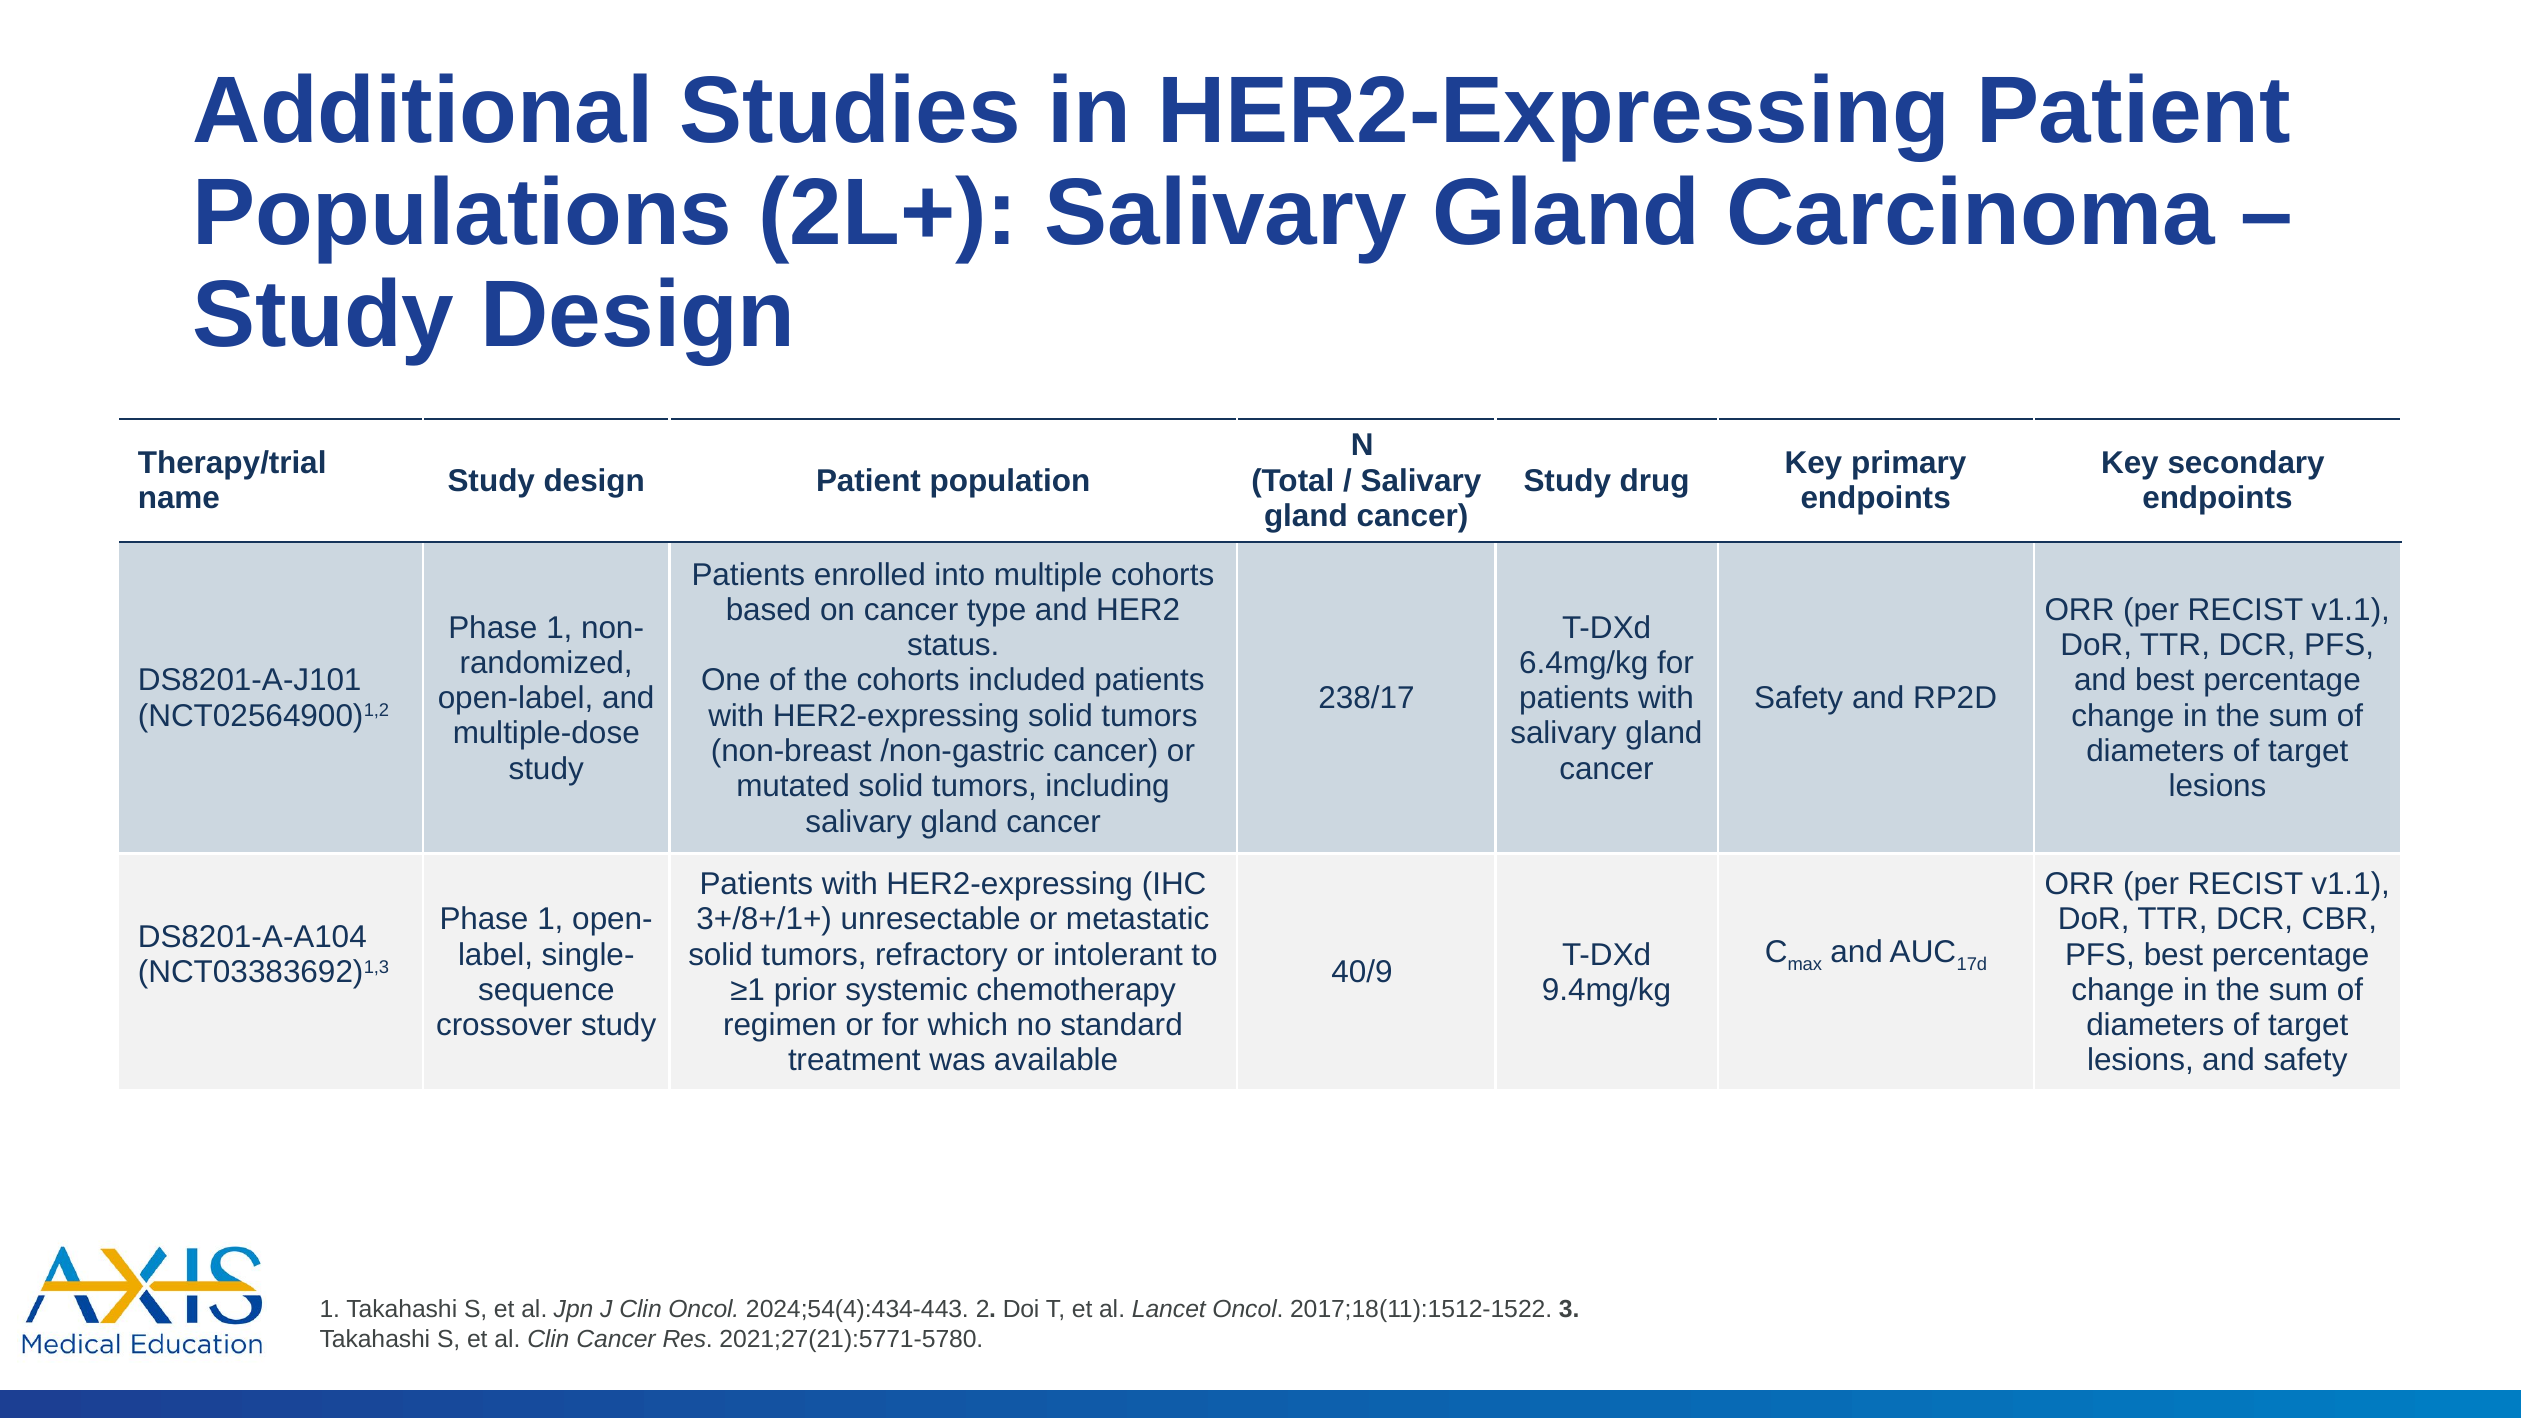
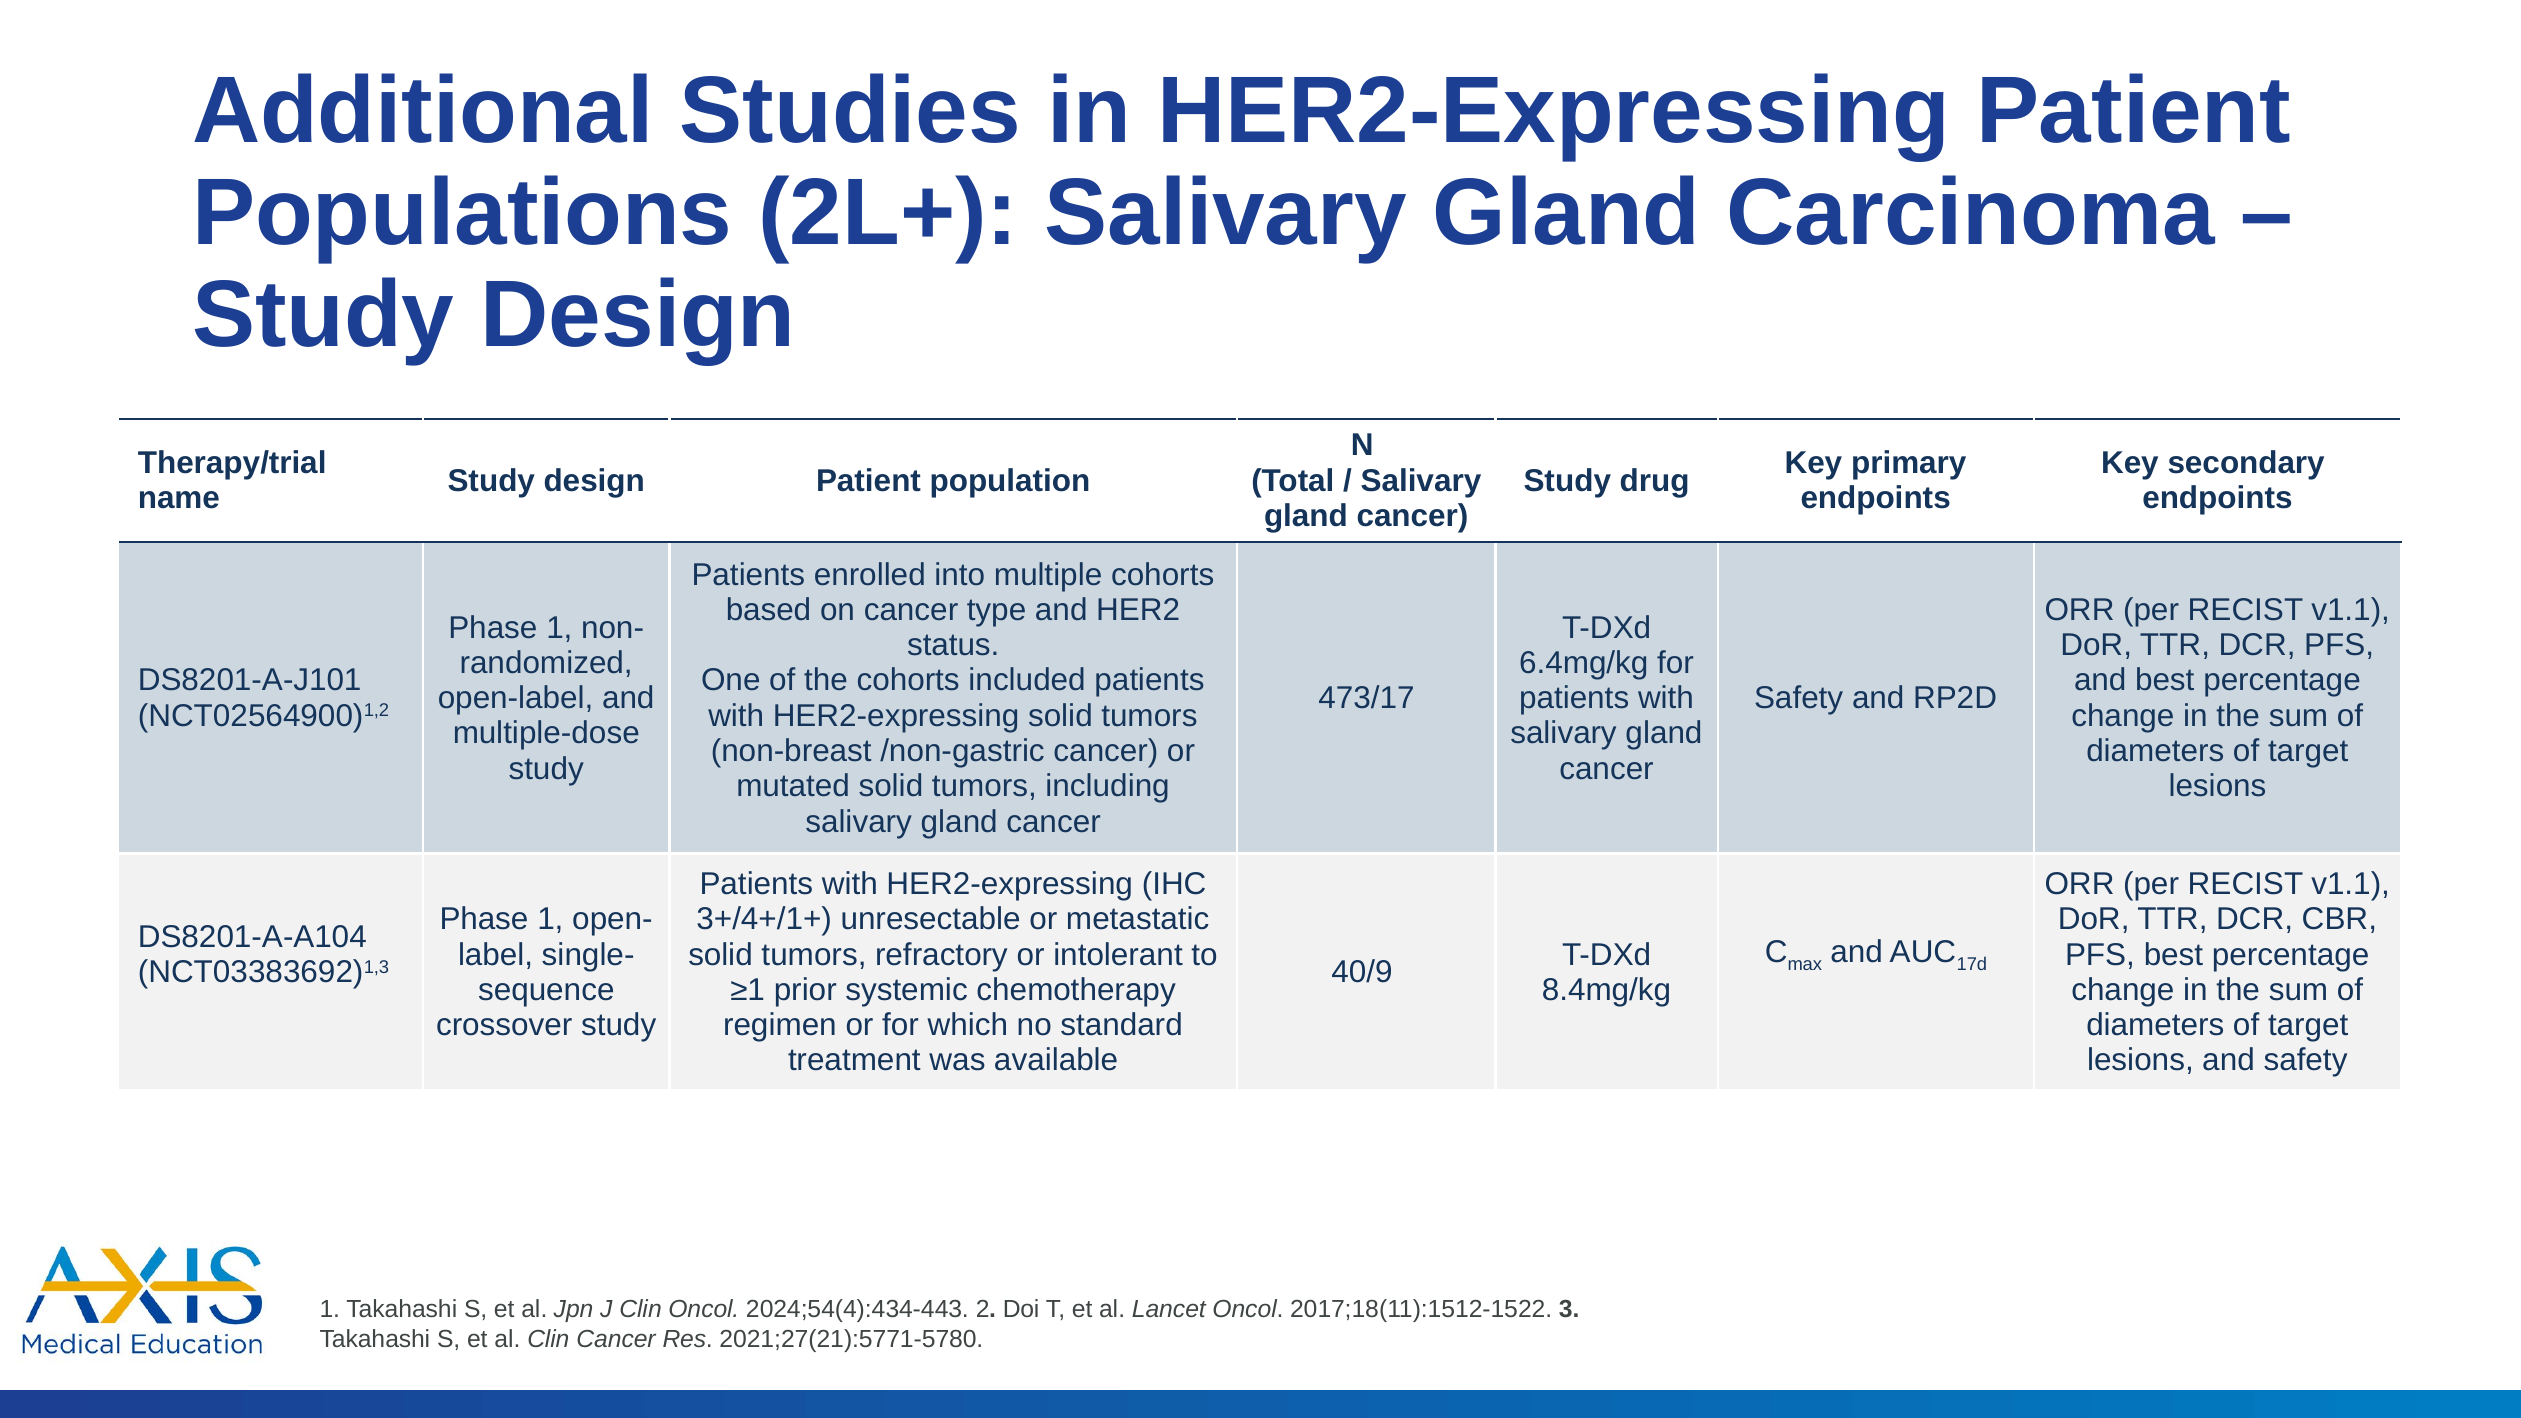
238/17: 238/17 -> 473/17 (1367, 698)
3+/8+/1+: 3+/8+/1+ -> 3+/4+/1+ (764, 919)
9.4mg/kg: 9.4mg/kg -> 8.4mg/kg (1607, 990)
